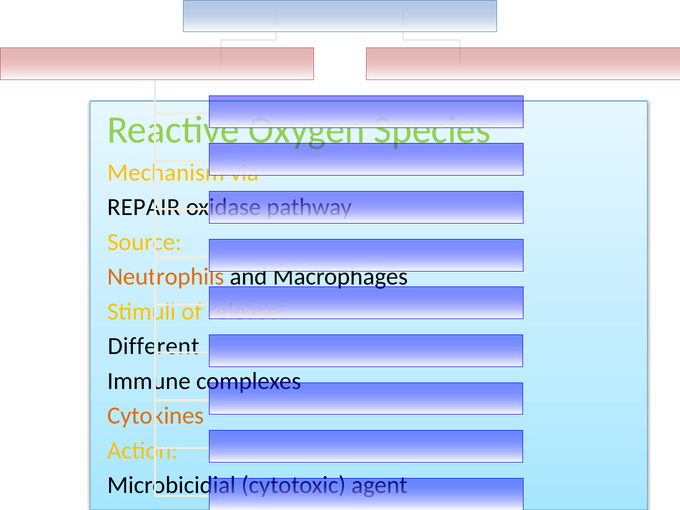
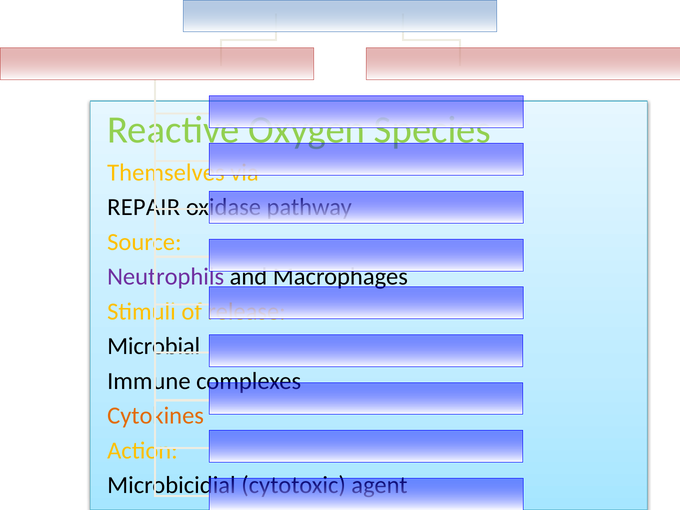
Mechanism: Mechanism -> Themselves (166, 172)
Neutrophils colour: orange -> purple (166, 277)
Different: Different -> Microbial (154, 346)
